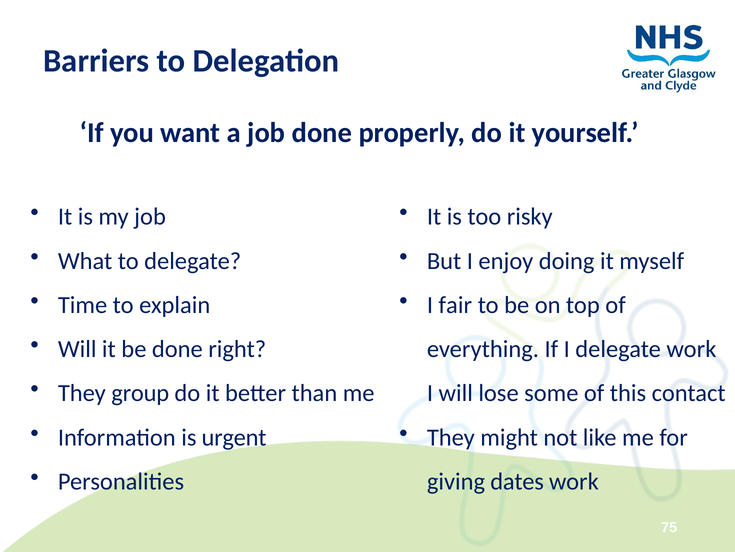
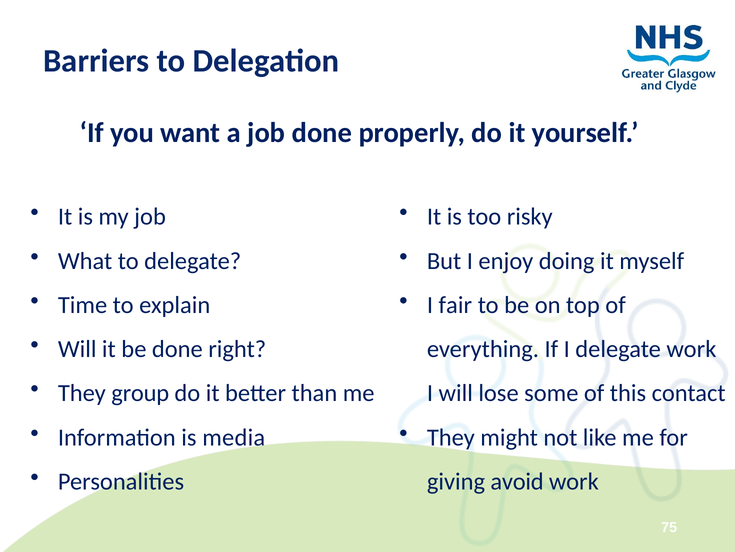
urgent: urgent -> media (234, 437)
dates: dates -> avoid (517, 481)
